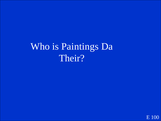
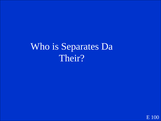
Paintings: Paintings -> Separates (80, 46)
